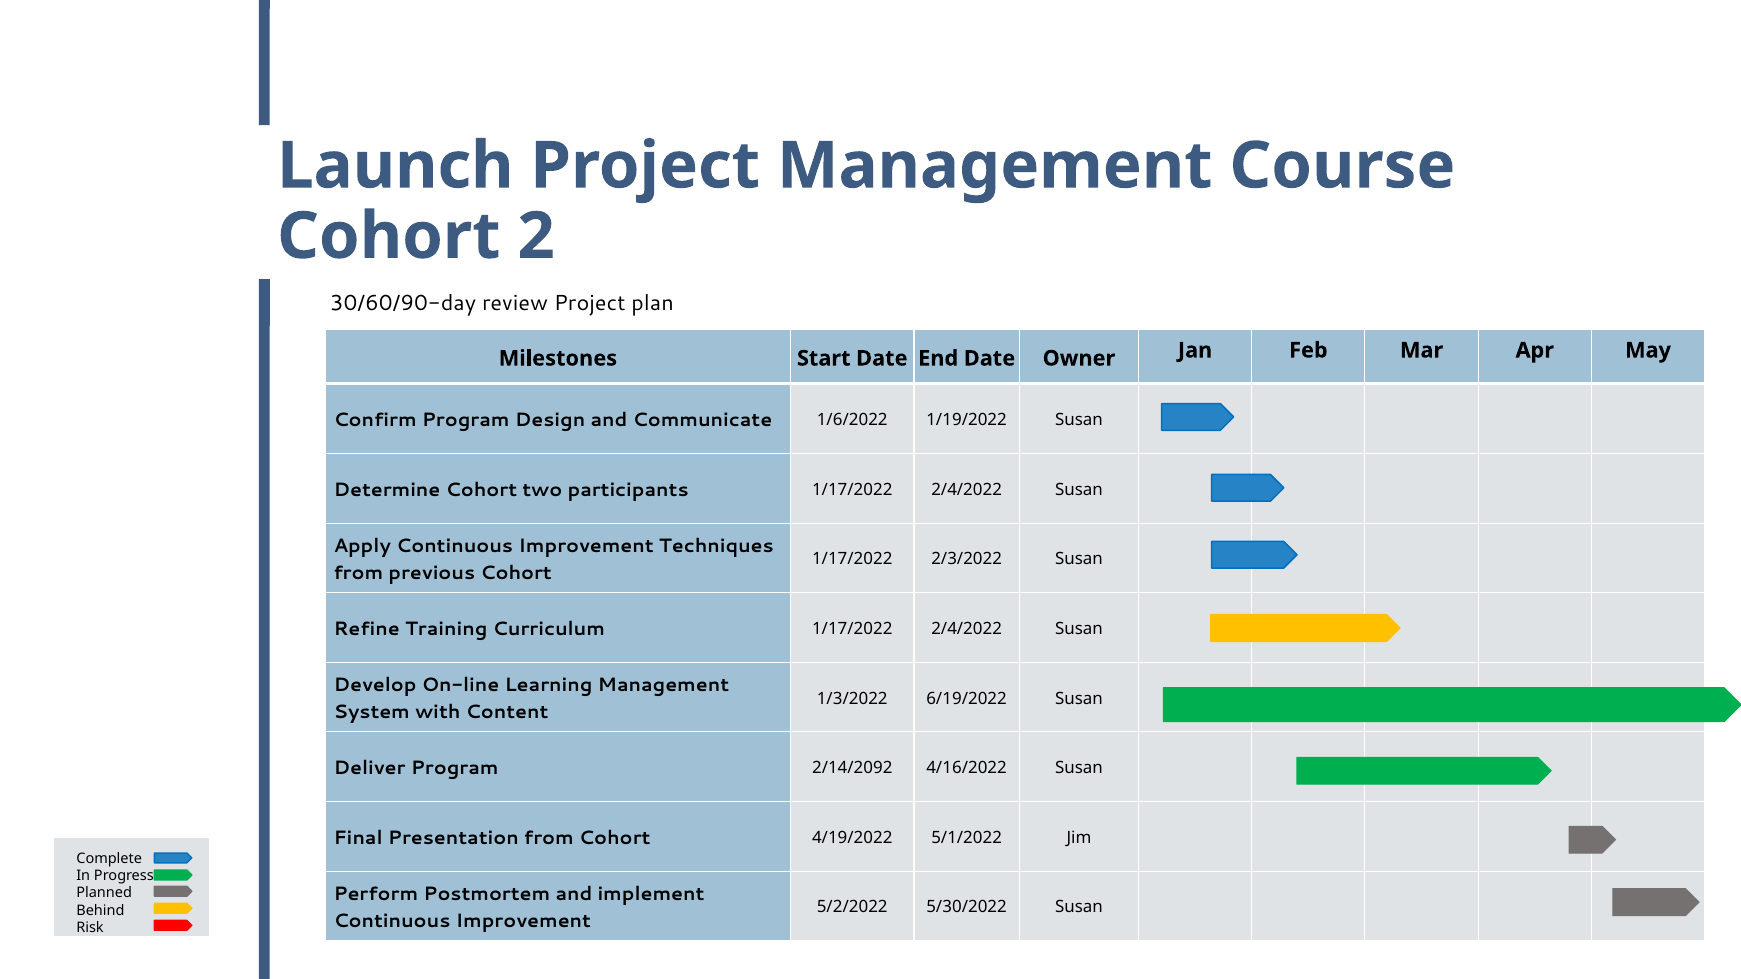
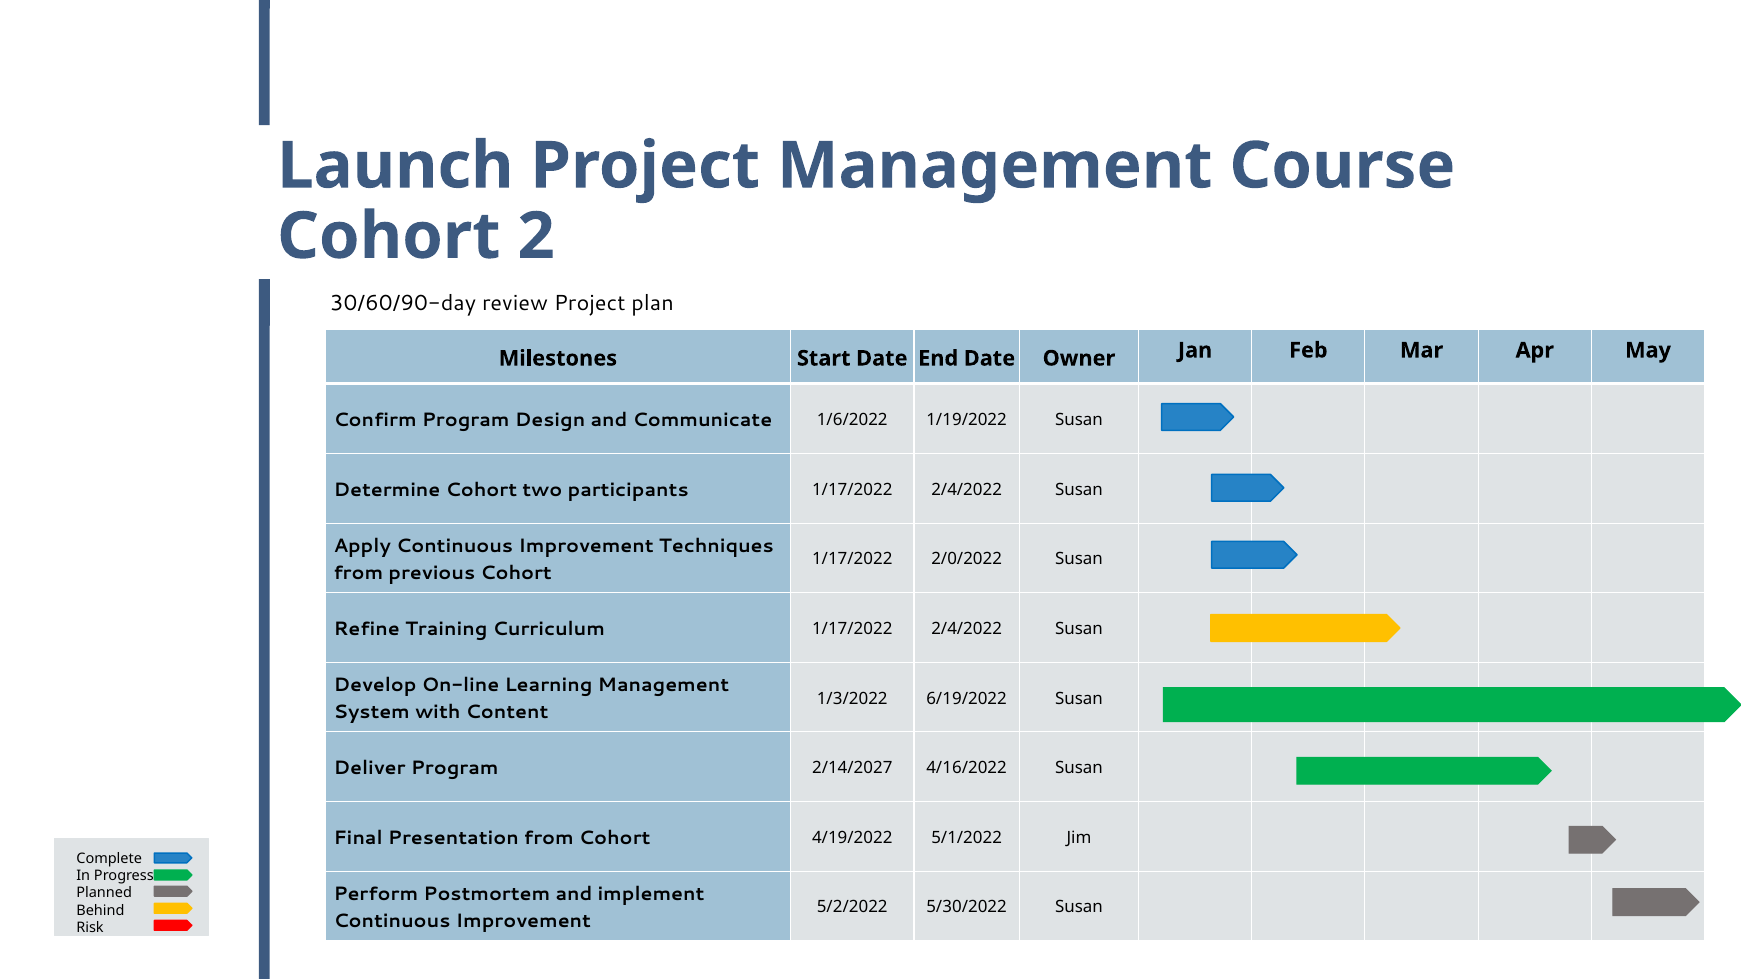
2/3/2022: 2/3/2022 -> 2/0/2022 (967, 559)
2/14/2092: 2/14/2092 -> 2/14/2027 (852, 768)
